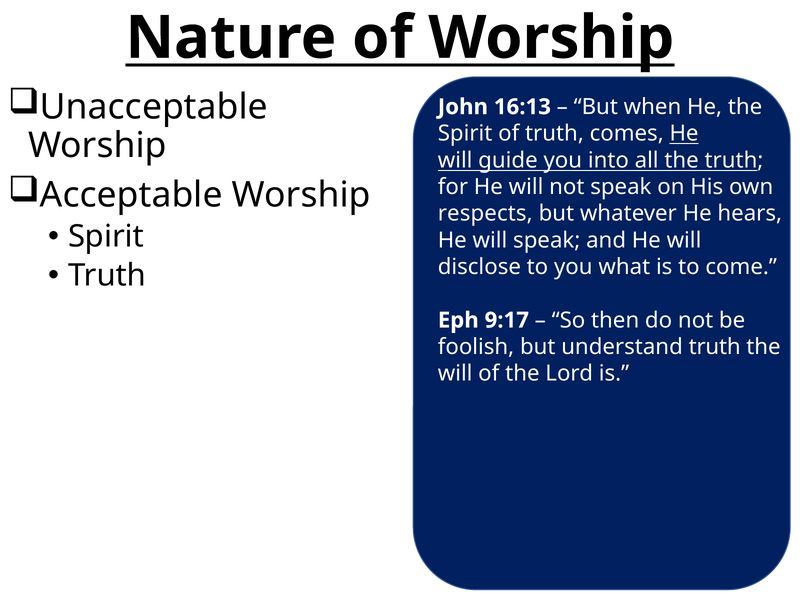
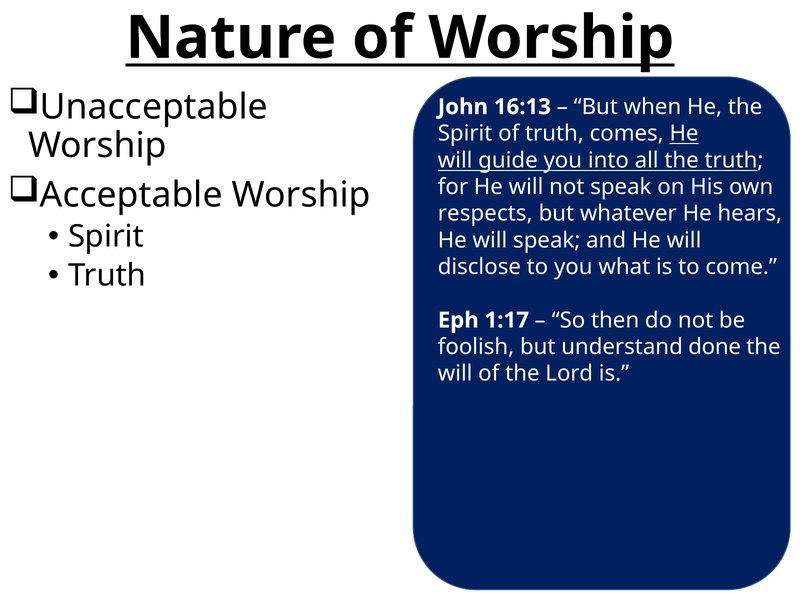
9:17: 9:17 -> 1:17 (507, 320)
understand truth: truth -> done (715, 347)
